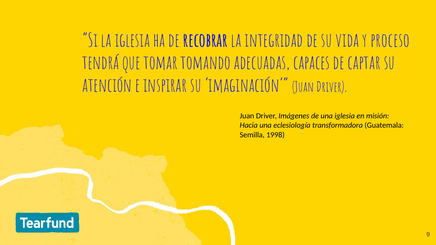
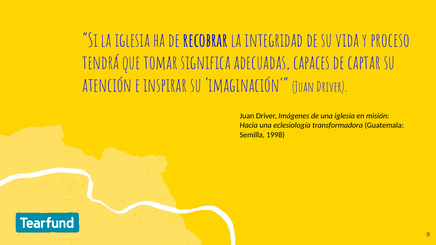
tomando: tomando -> significa (206, 63)
